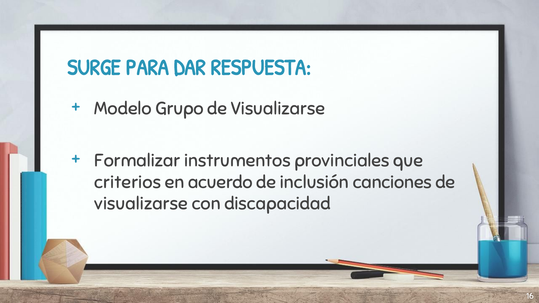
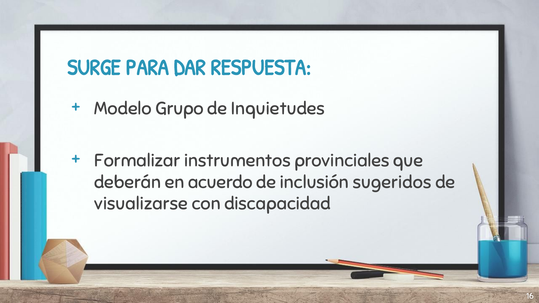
Visualizarse: Visualizarse -> Inquietudes (278, 109)
criterios: criterios -> deberán (128, 182)
canciones: canciones -> sugeridos (392, 182)
